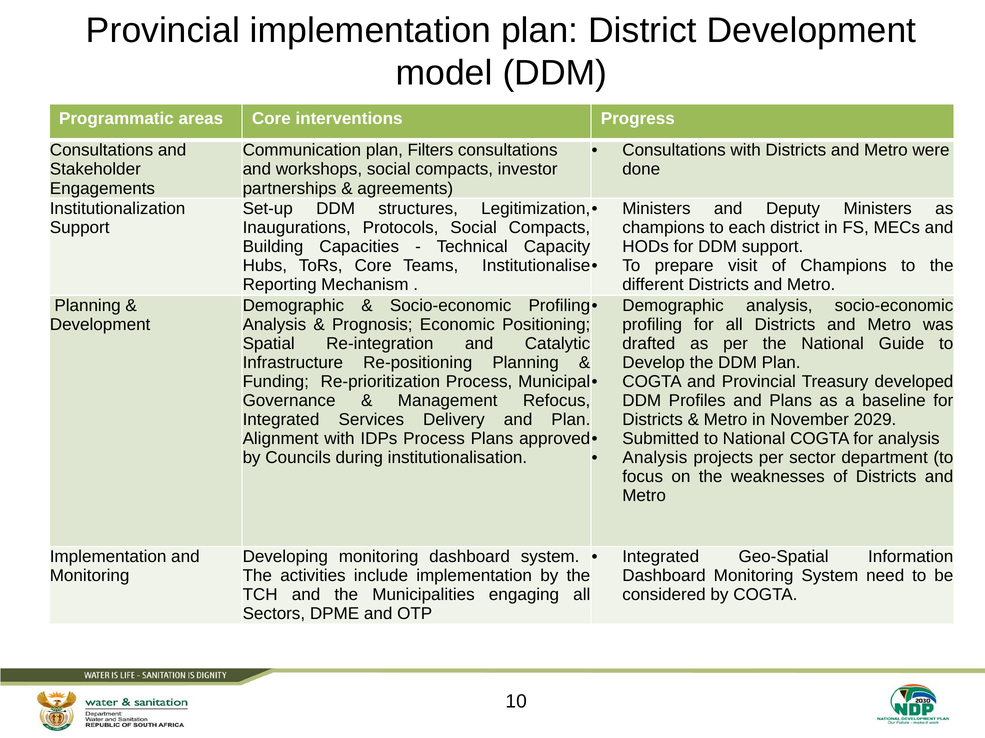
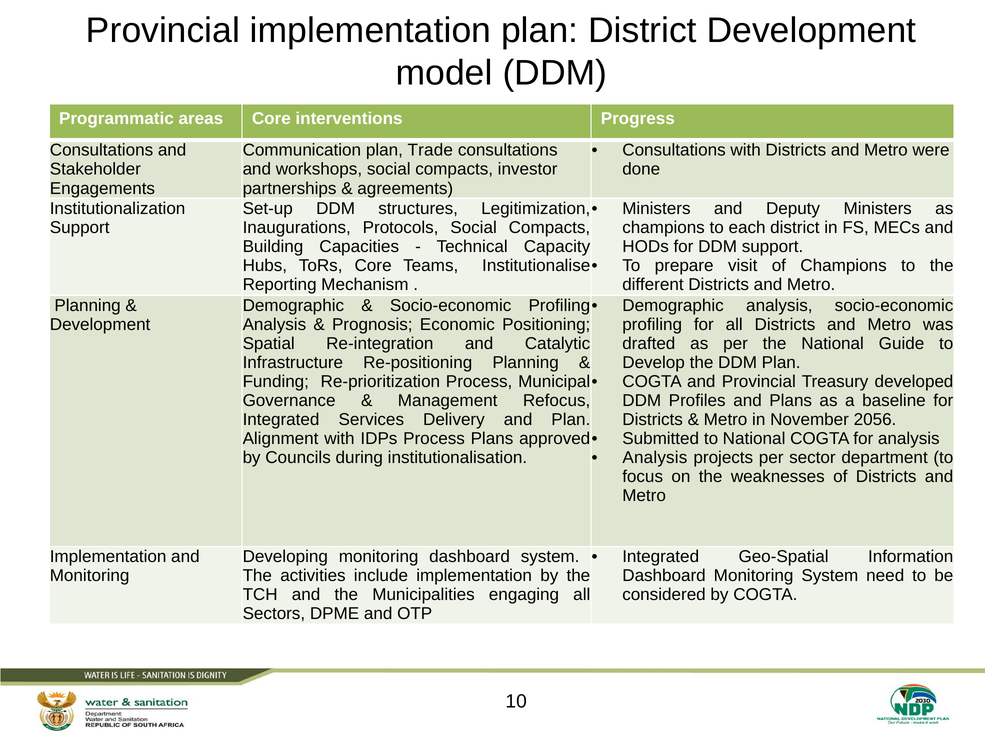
Filters: Filters -> Trade (430, 150)
2029: 2029 -> 2056 (875, 420)
